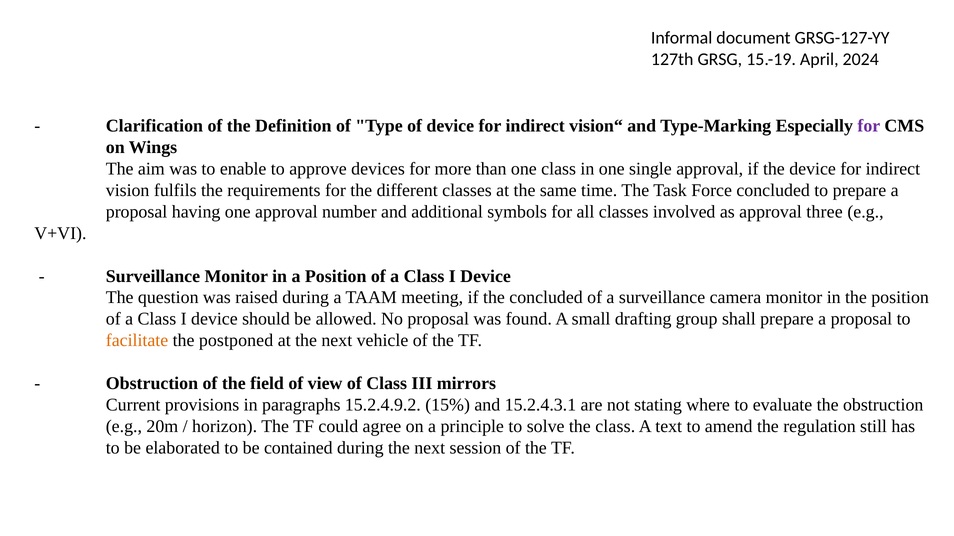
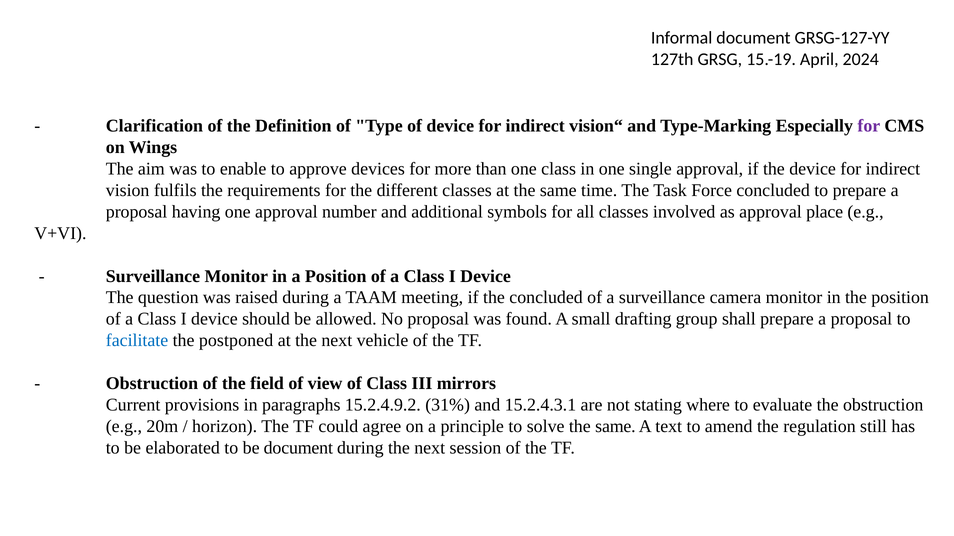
three: three -> place (825, 212)
facilitate colour: orange -> blue (137, 341)
15%: 15% -> 31% (448, 405)
solve the class: class -> same (615, 427)
be contained: contained -> document (298, 448)
